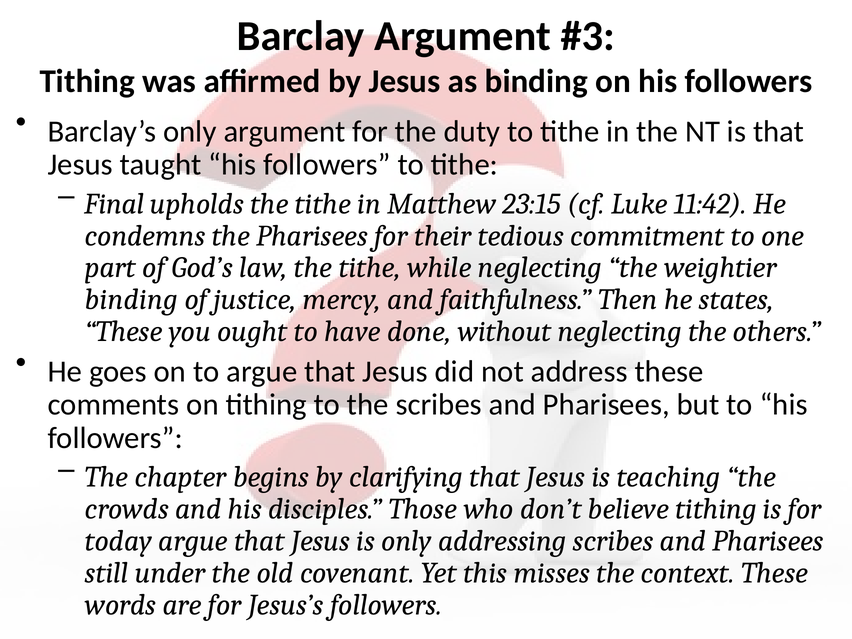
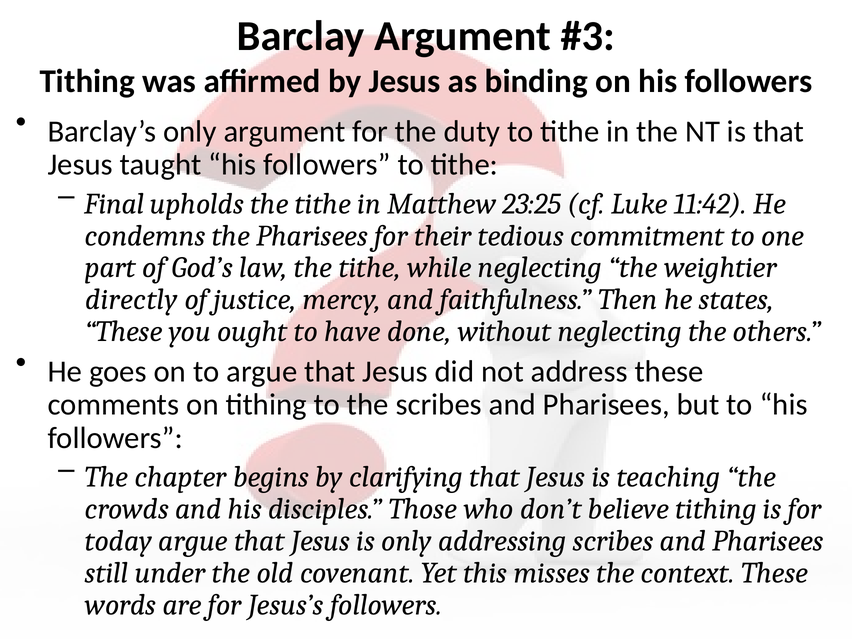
23:15: 23:15 -> 23:25 (532, 204)
binding: binding -> directly (131, 300)
